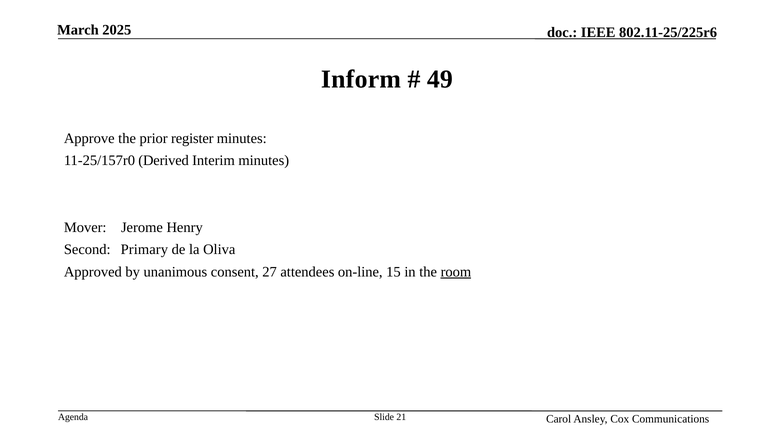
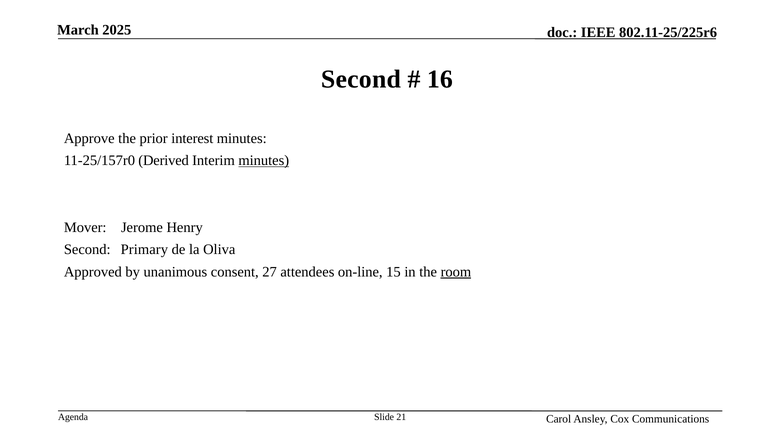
Inform: Inform -> Second (361, 79)
49: 49 -> 16 (440, 79)
register: register -> interest (192, 138)
minutes underline: none -> present (264, 161)
